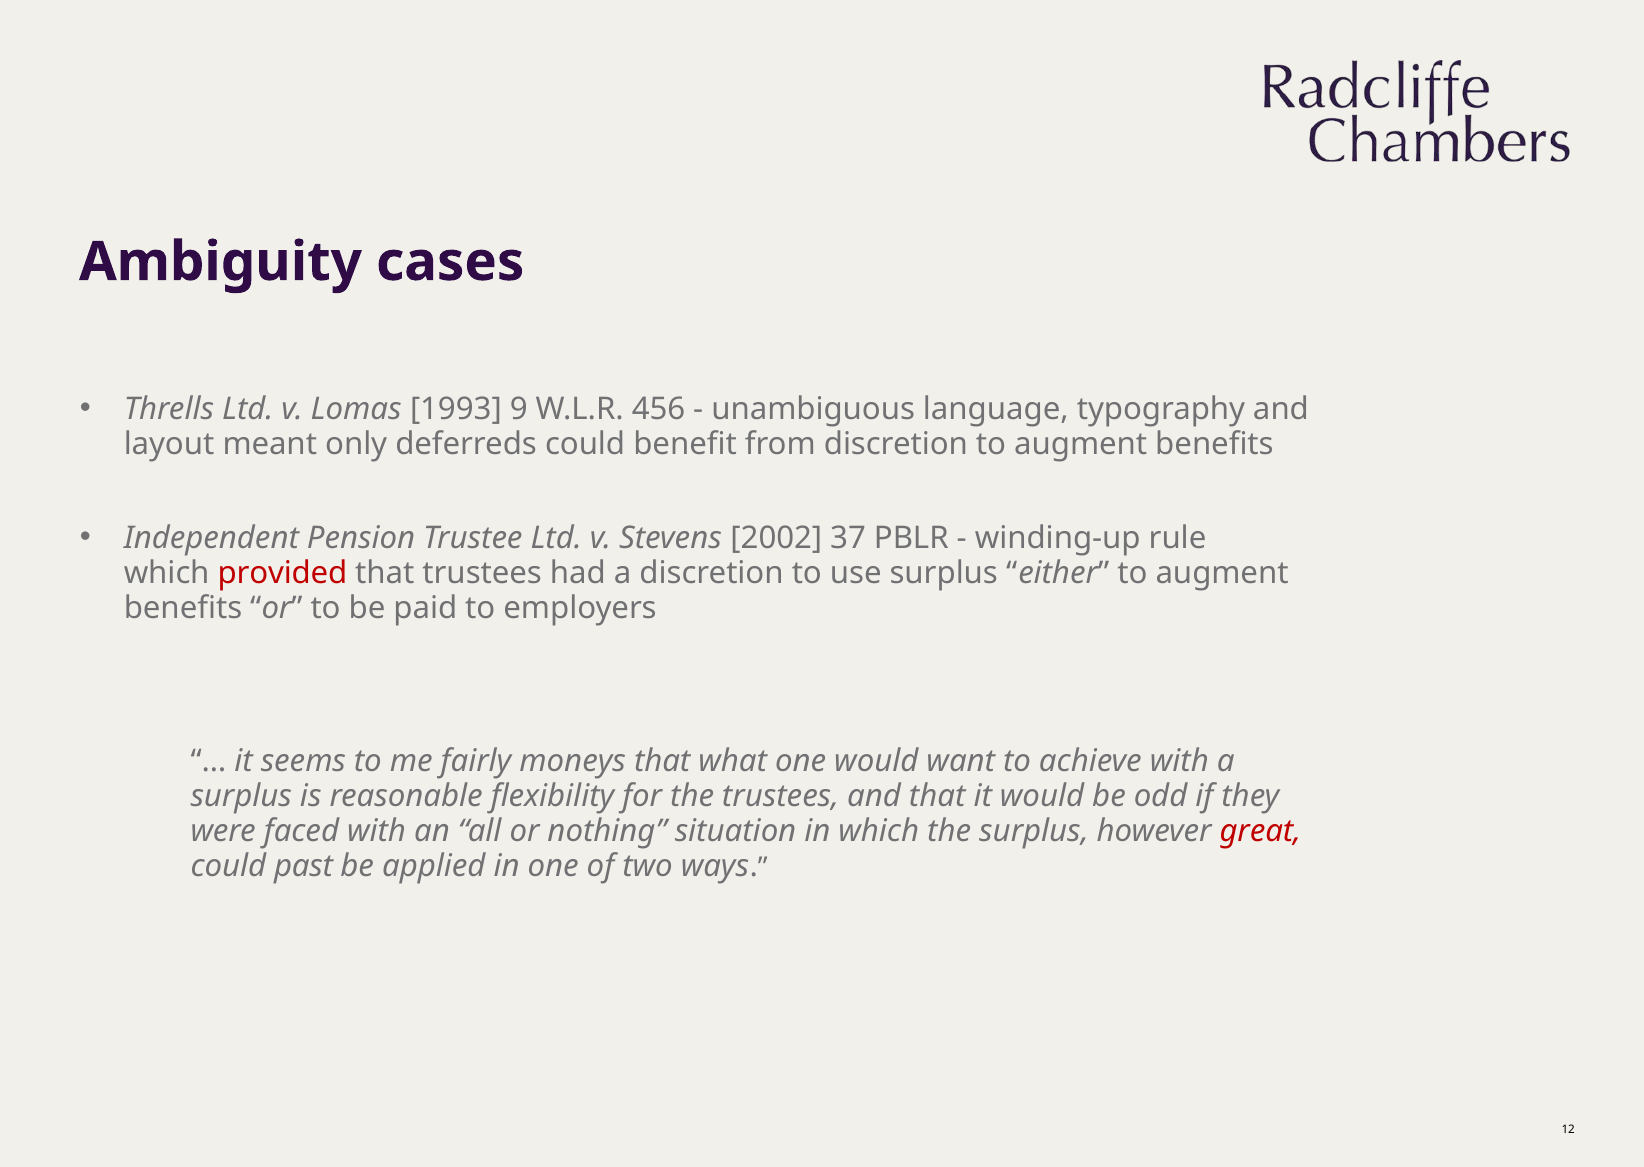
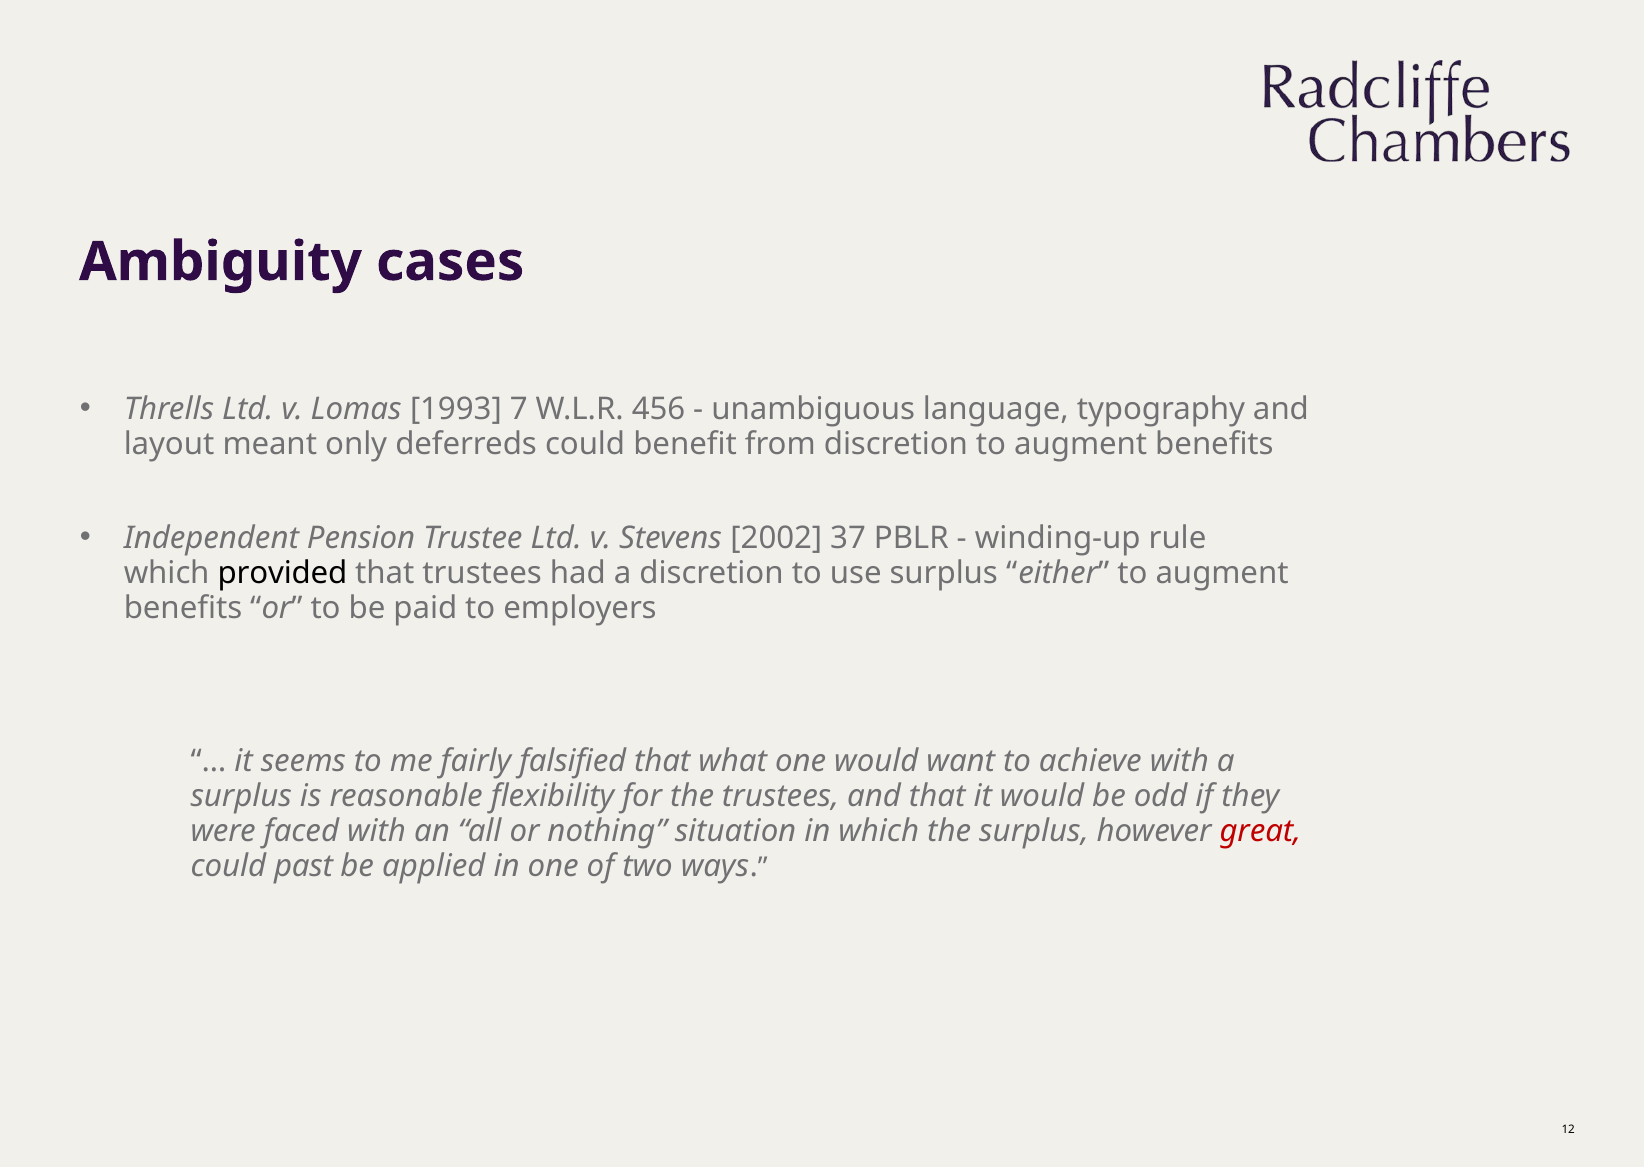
9: 9 -> 7 (519, 409)
provided colour: red -> black (282, 573)
moneys: moneys -> falsified (573, 761)
